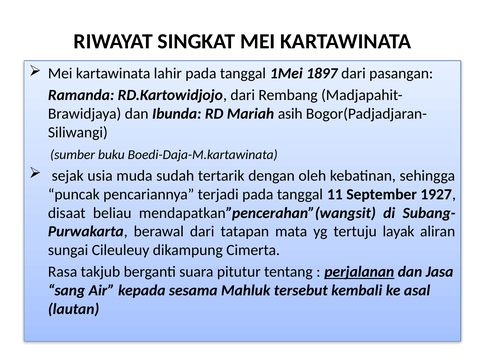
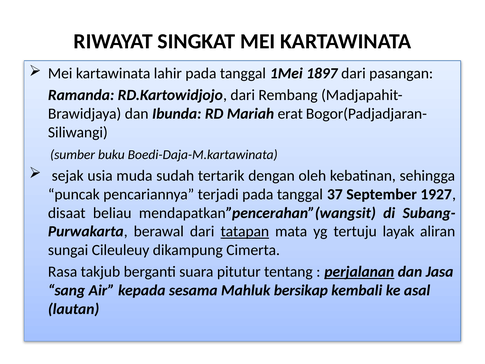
asih: asih -> erat (290, 114)
11: 11 -> 37 (335, 194)
tatapan underline: none -> present (245, 231)
tersebut: tersebut -> bersikap (301, 290)
